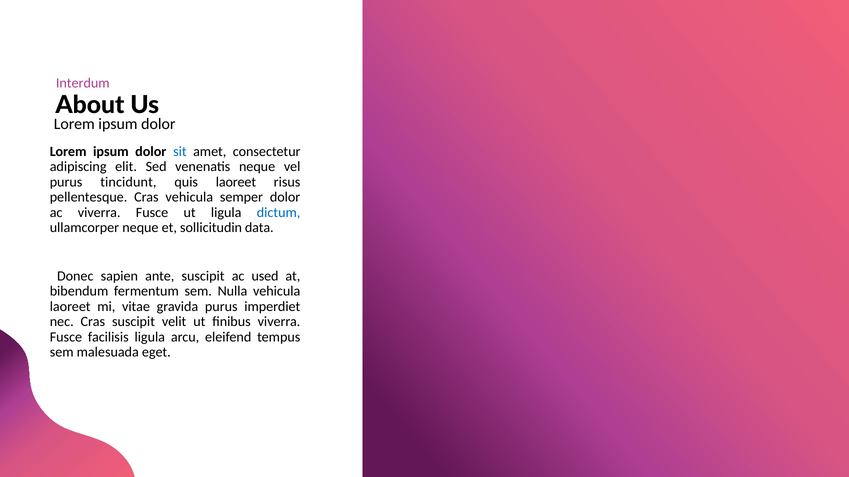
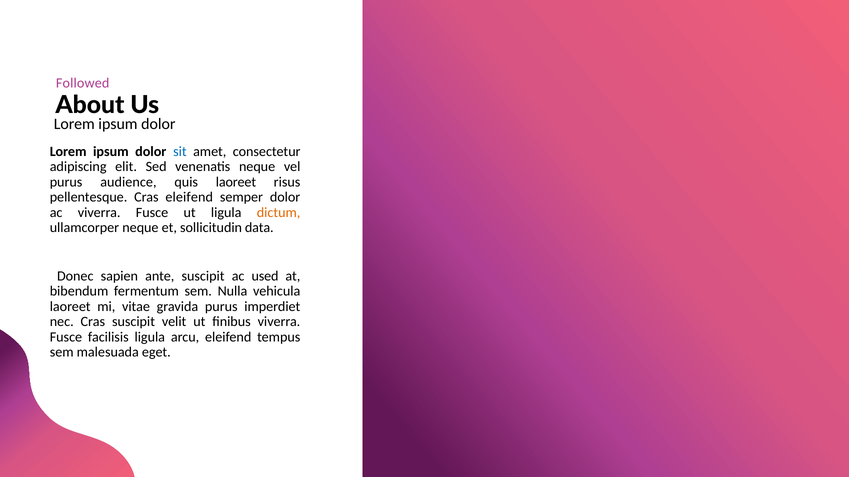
Interdum: Interdum -> Followed (83, 83)
tincidunt: tincidunt -> audience (128, 182)
Cras vehicula: vehicula -> eleifend (189, 198)
dictum colour: blue -> orange (279, 213)
